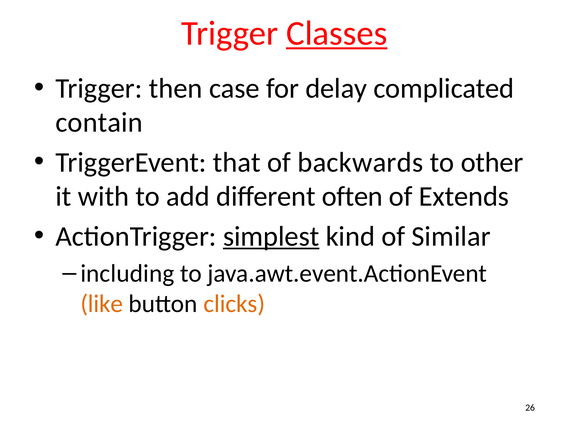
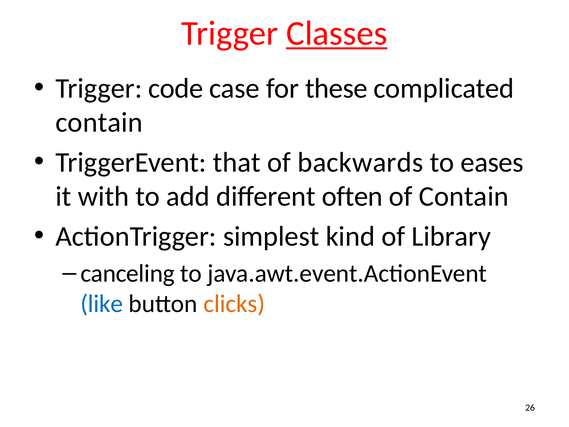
then: then -> code (176, 88)
delay: delay -> these (336, 88)
other: other -> eases (492, 162)
of Extends: Extends -> Contain (464, 196)
simplest underline: present -> none (271, 236)
Similar: Similar -> Library (451, 236)
including: including -> canceling (128, 273)
like colour: orange -> blue (102, 304)
